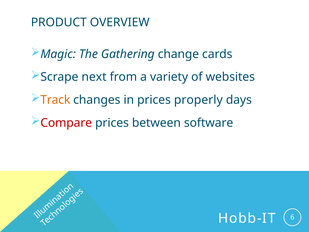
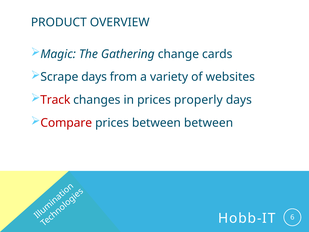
Scrape next: next -> days (94, 77)
Track colour: orange -> red (55, 100)
between software: software -> between (209, 123)
